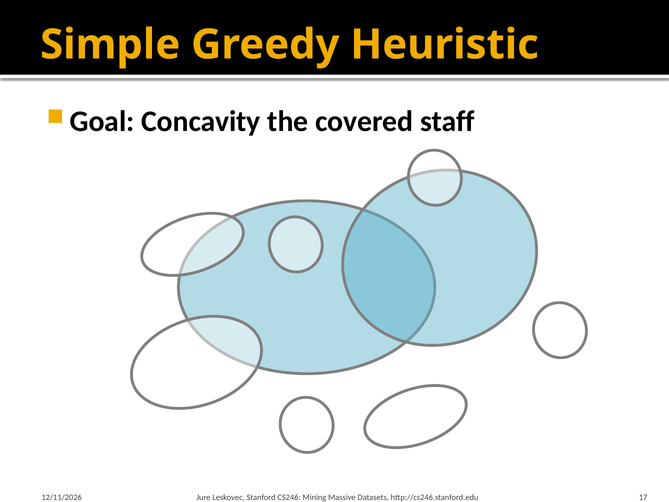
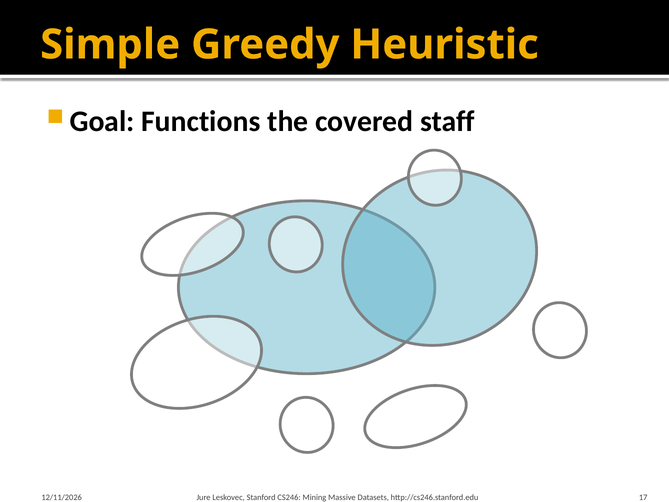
Concavity: Concavity -> Functions (201, 121)
